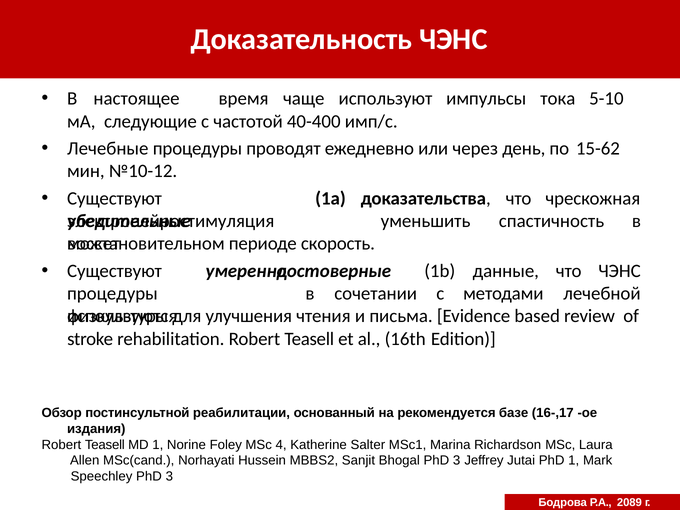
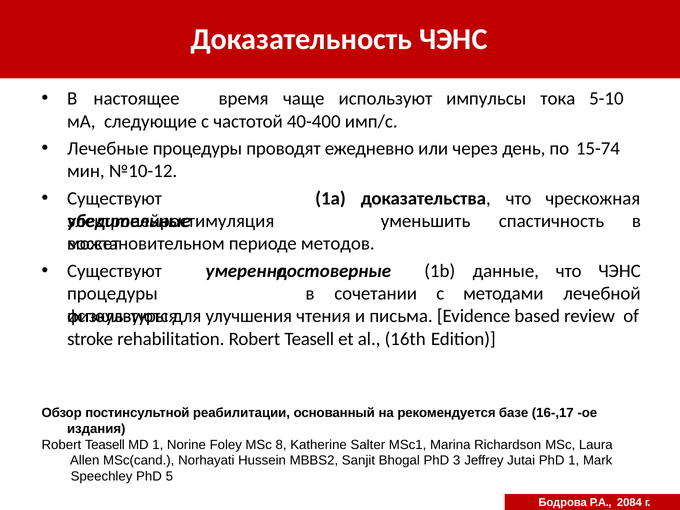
15-62: 15-62 -> 15-74 (598, 148)
скорость: скорость -> методов (338, 244)
4: 4 -> 8 (281, 445)
Speechley PhD 3: 3 -> 5 (169, 476)
2089: 2089 -> 2084 (629, 503)
